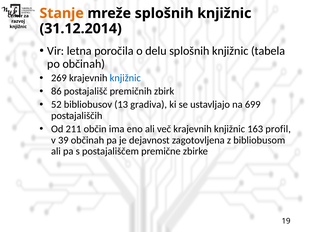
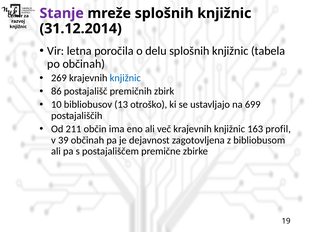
Stanje colour: orange -> purple (62, 13)
52: 52 -> 10 (56, 104)
gradiva: gradiva -> otroško (149, 104)
